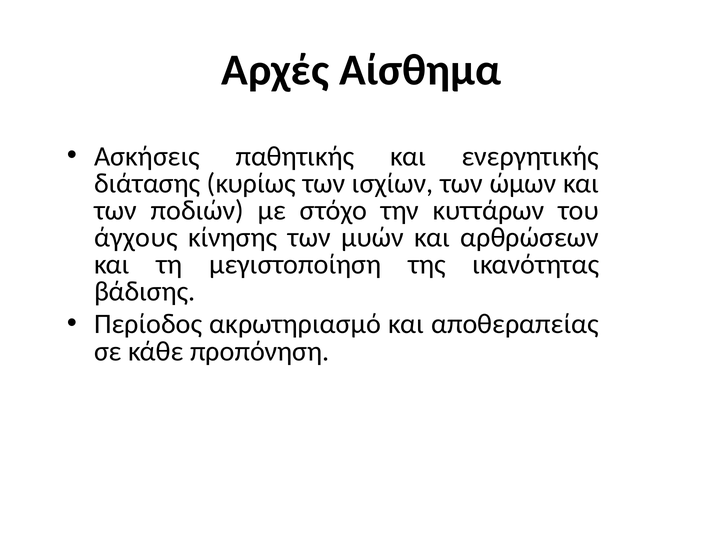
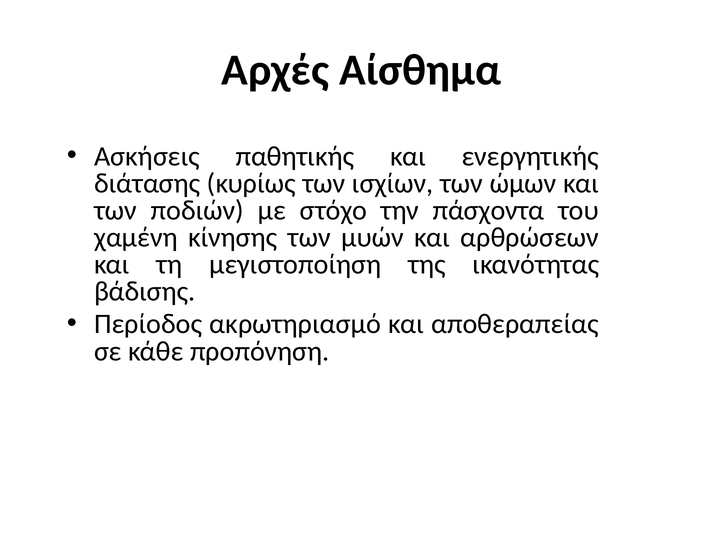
κυττάρων: κυττάρων -> πάσχοντα (489, 210)
άγχους: άγχους -> χαμένη (136, 237)
